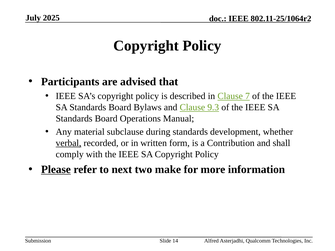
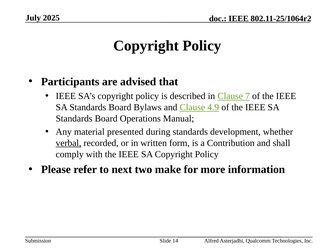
9.3: 9.3 -> 4.9 (213, 107)
subclause: subclause -> presented (125, 132)
Please underline: present -> none (56, 170)
